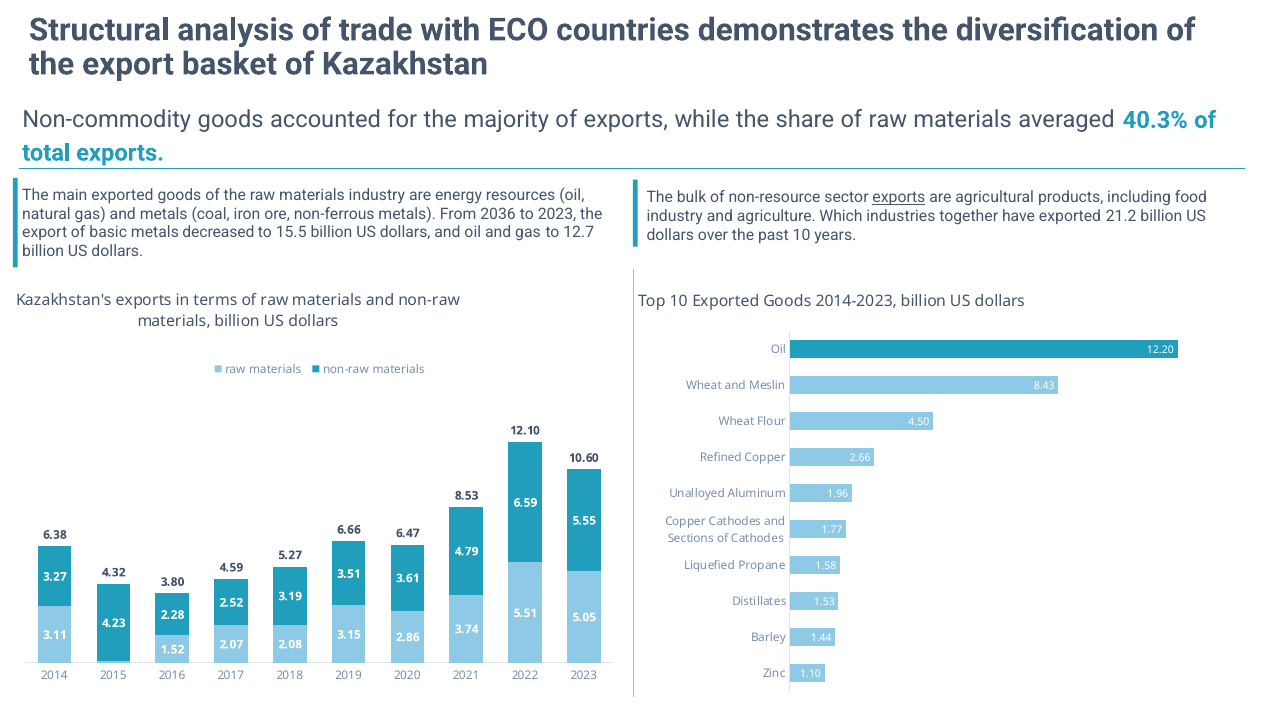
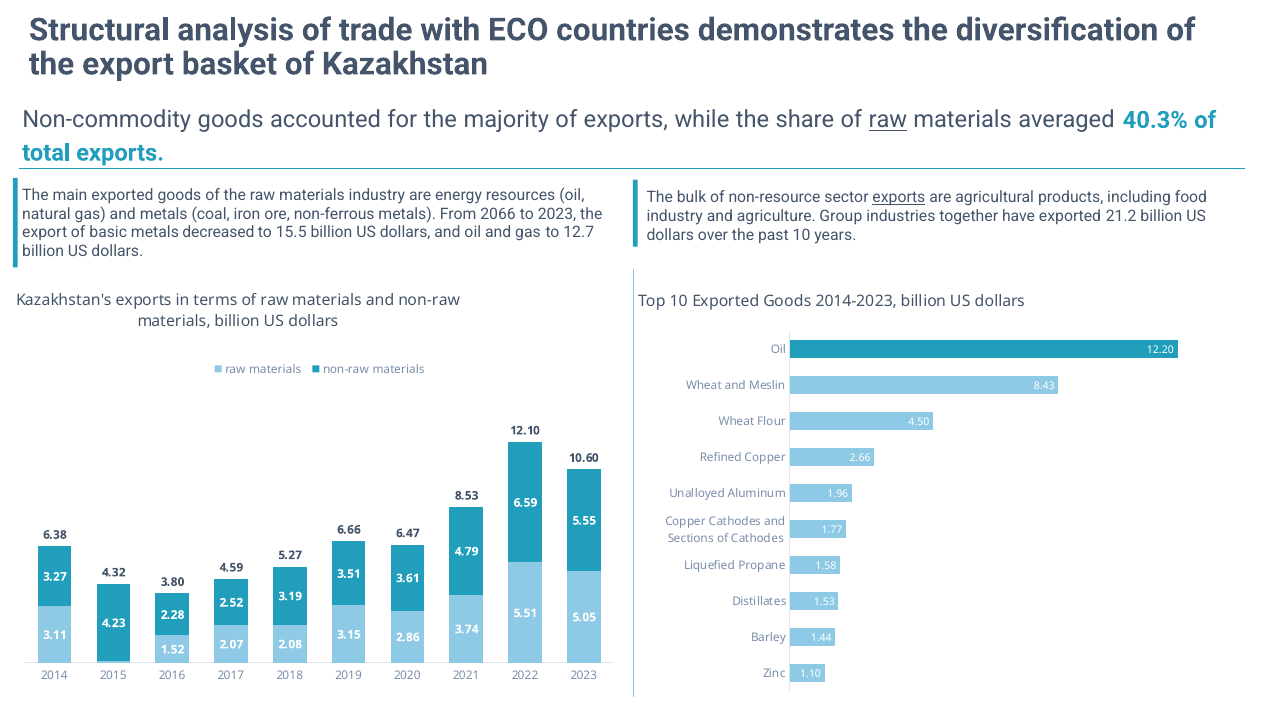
raw underline: none -> present (888, 120)
2036: 2036 -> 2066 (498, 214)
Which: Which -> Group (841, 216)
